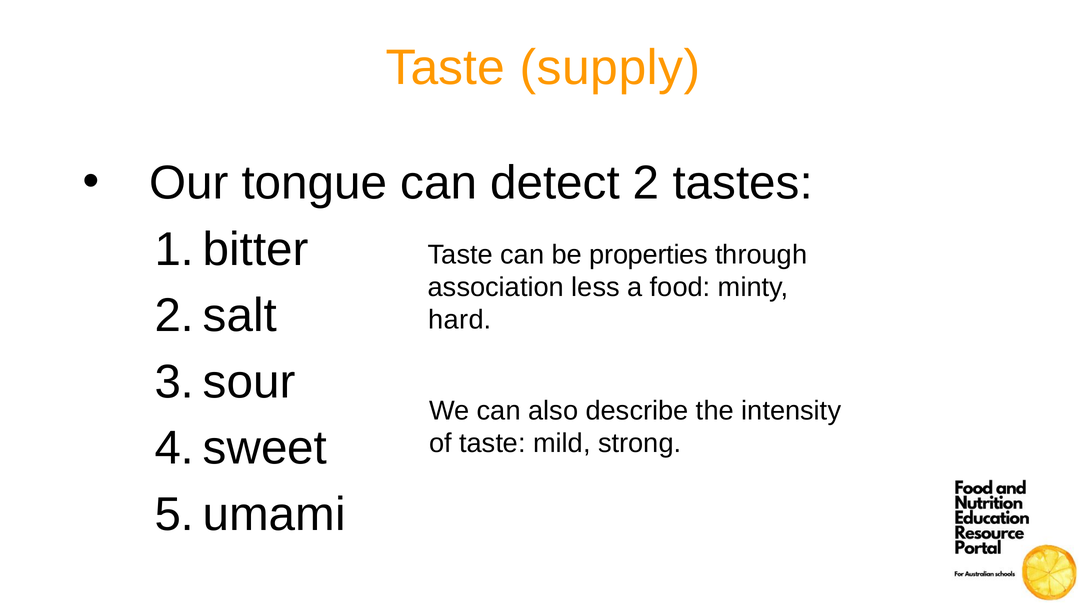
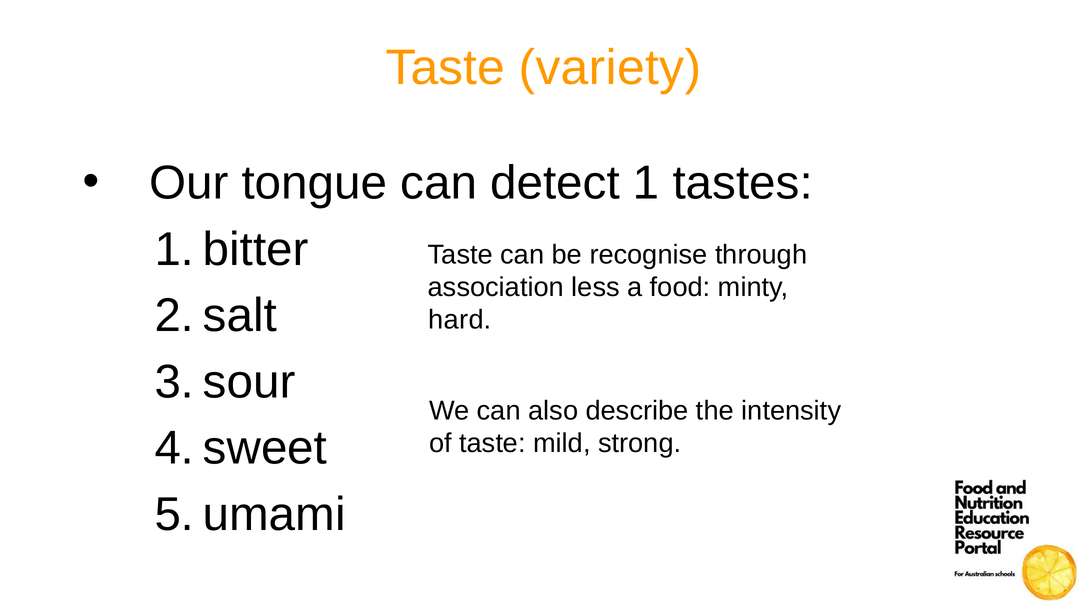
supply: supply -> variety (610, 68)
2: 2 -> 1 (646, 183)
properties: properties -> recognise (648, 255)
